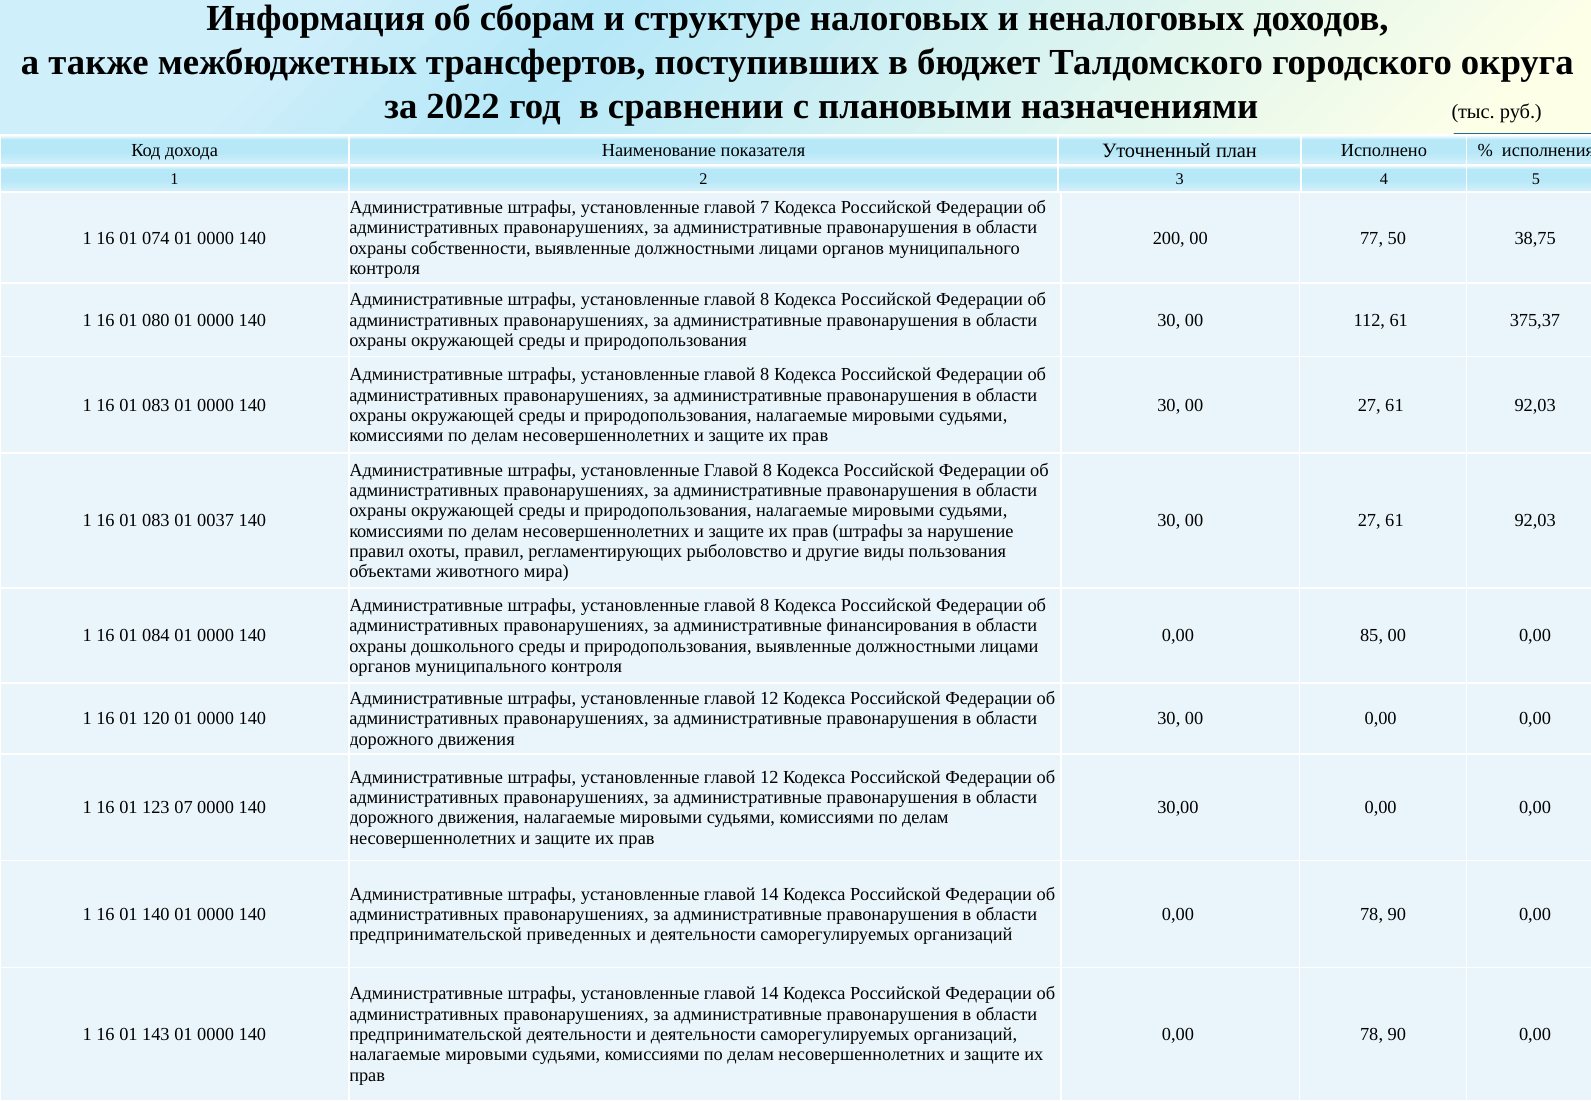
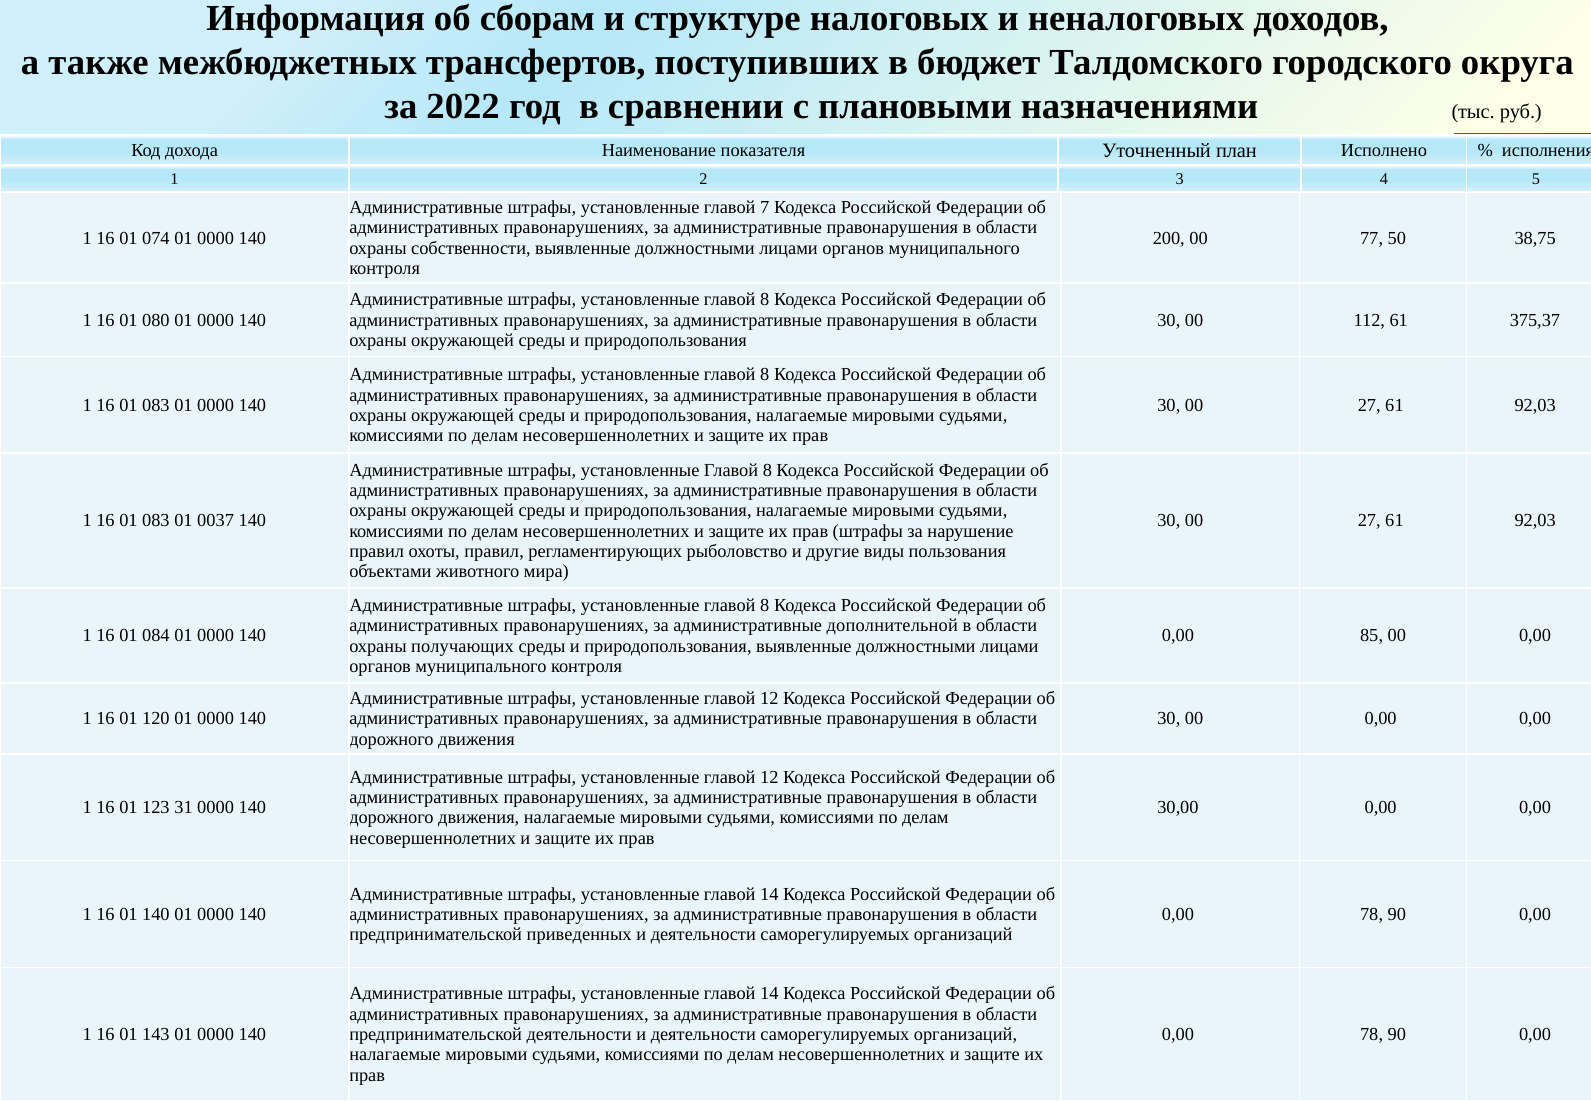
финансирования: финансирования -> дополнительной (892, 626)
дошкольного: дошкольного -> получающих (463, 646)
07: 07 -> 31 (184, 808)
